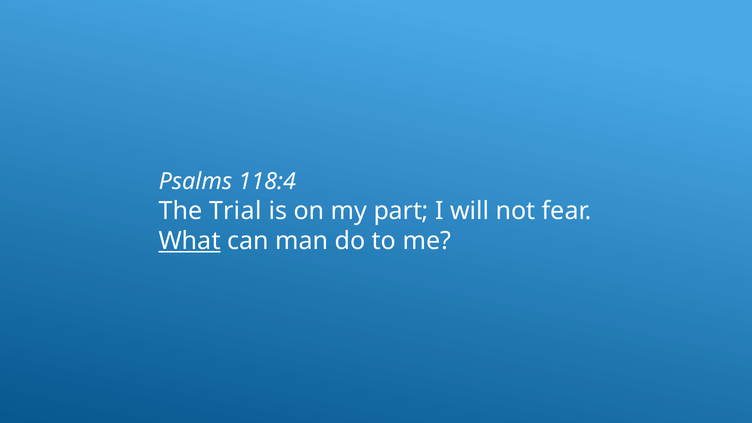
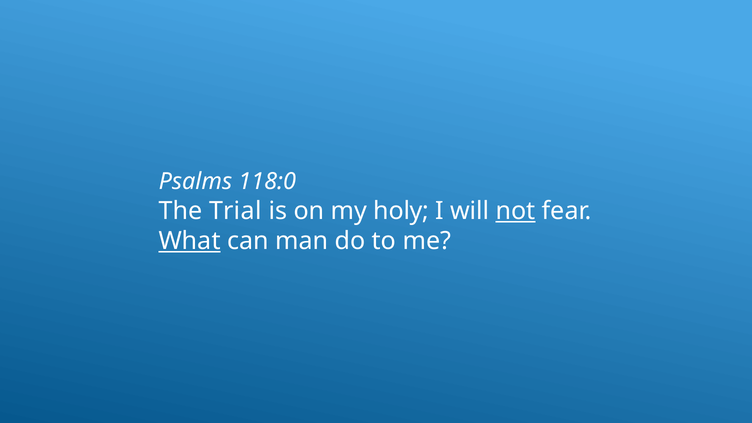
118:4: 118:4 -> 118:0 (267, 182)
part: part -> holy (401, 211)
not underline: none -> present (515, 211)
